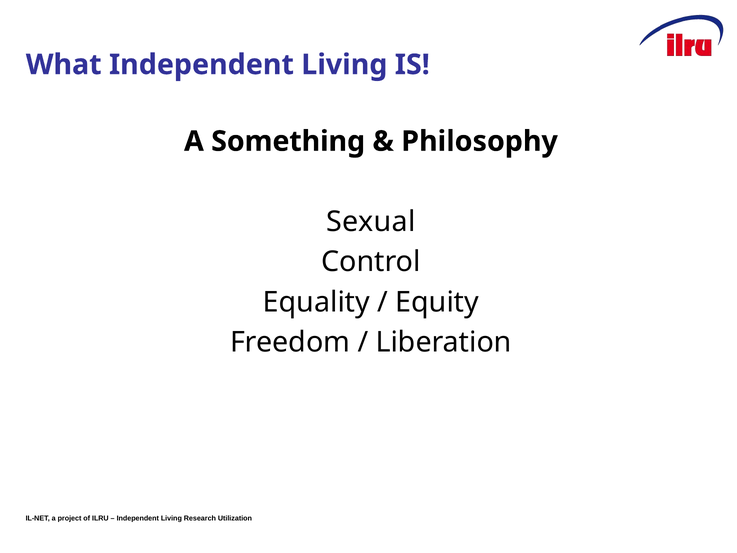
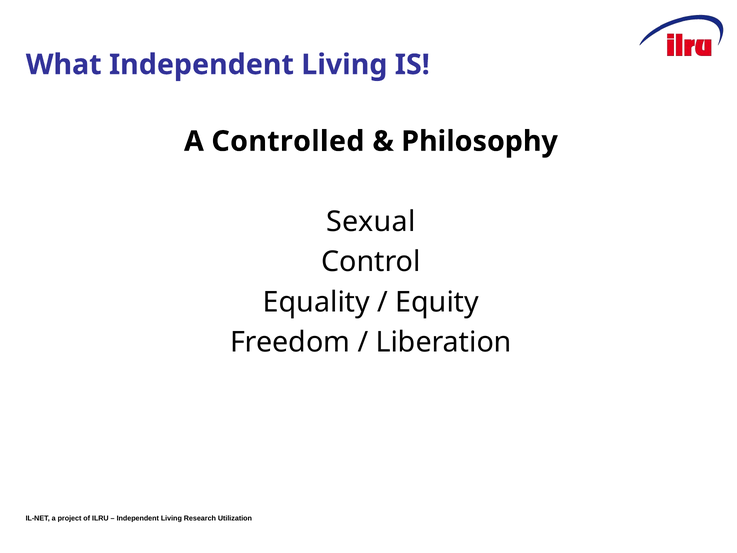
Something: Something -> Controlled (288, 141)
